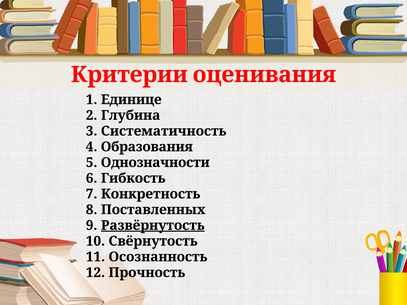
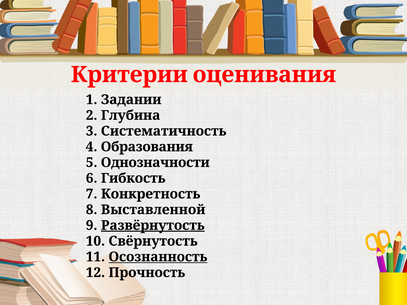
Единице: Единице -> Задании (131, 100)
Поставленных: Поставленных -> Выставленной (153, 210)
Осознанность underline: none -> present (158, 257)
